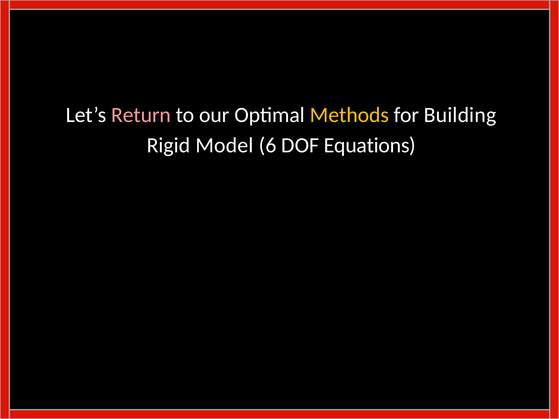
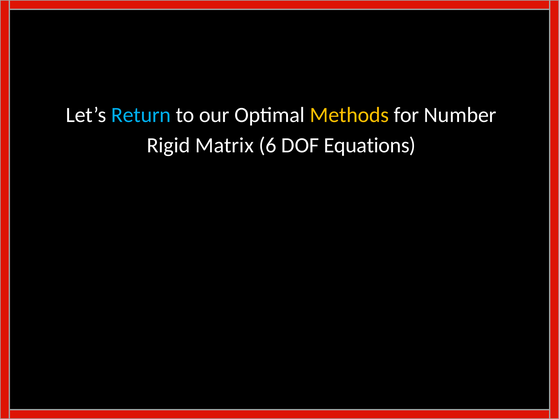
Return colour: pink -> light blue (141, 115)
Building: Building -> Number (460, 115)
Model: Model -> Matrix (224, 145)
